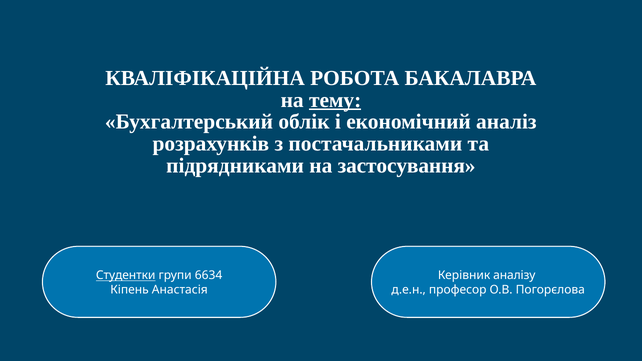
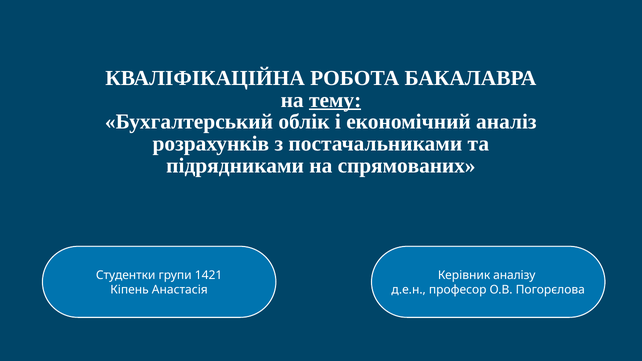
застосування: застосування -> спрямованих (407, 166)
Студентки underline: present -> none (126, 276)
6634: 6634 -> 1421 (209, 276)
